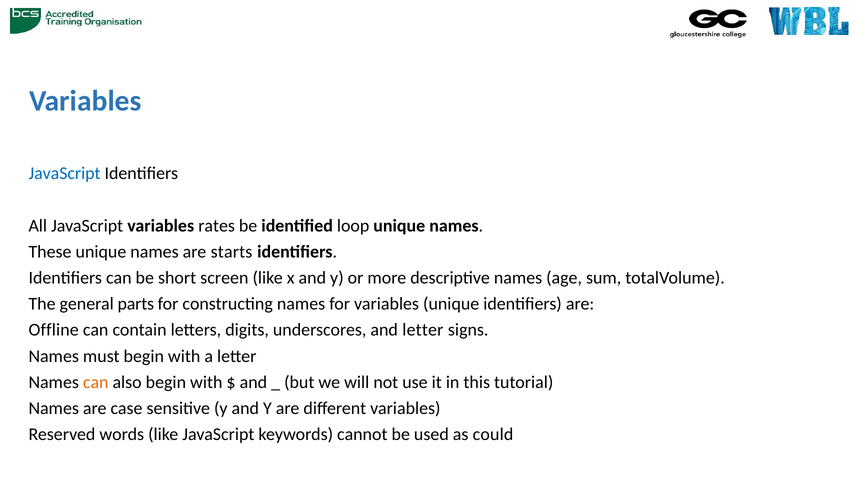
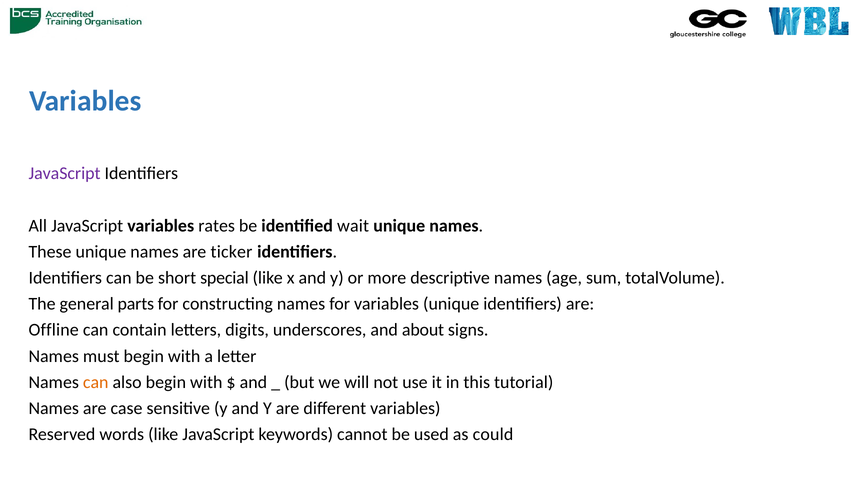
JavaScript colour: blue -> purple (65, 173)
loop: loop -> wait (353, 226)
starts: starts -> ticker (232, 252)
screen: screen -> special (224, 278)
and letter: letter -> about (423, 330)
